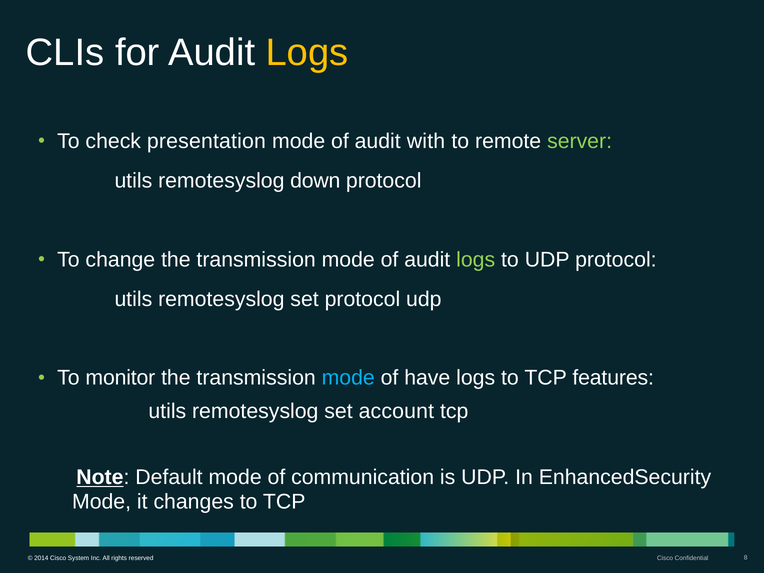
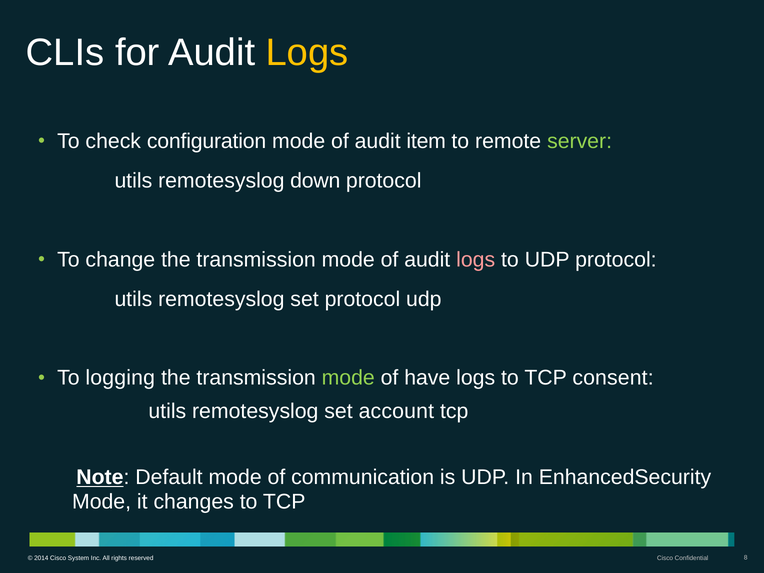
presentation: presentation -> configuration (207, 141)
with: with -> item (426, 141)
logs colour: light green -> pink (476, 260)
monitor: monitor -> logging (120, 378)
mode colour: light blue -> light green (348, 378)
features: features -> consent (613, 378)
